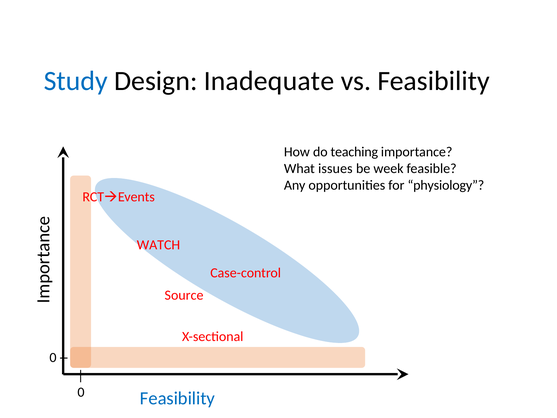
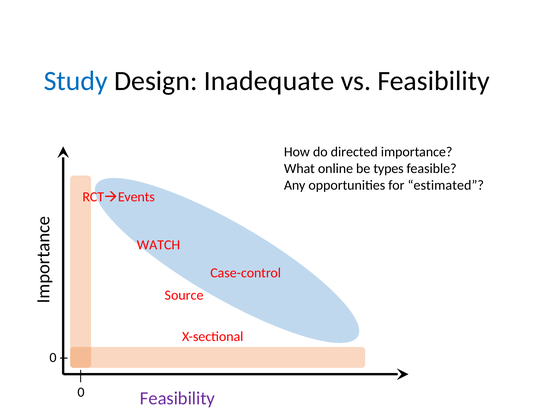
teaching: teaching -> directed (354, 152)
issues: issues -> online (335, 168)
week: week -> types (389, 168)
physiology: physiology -> estimated (446, 185)
Feasibility colour: blue -> purple (177, 398)
